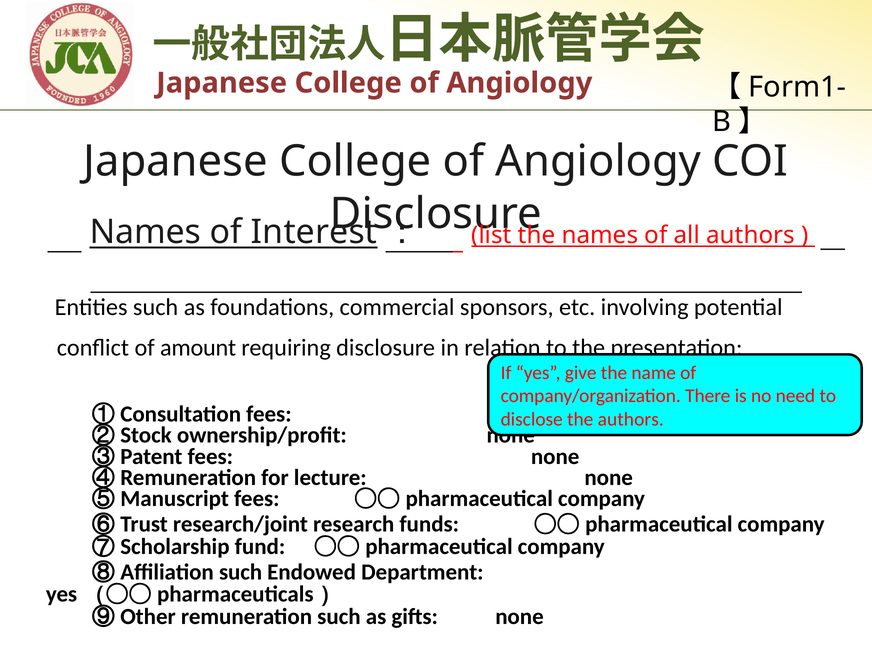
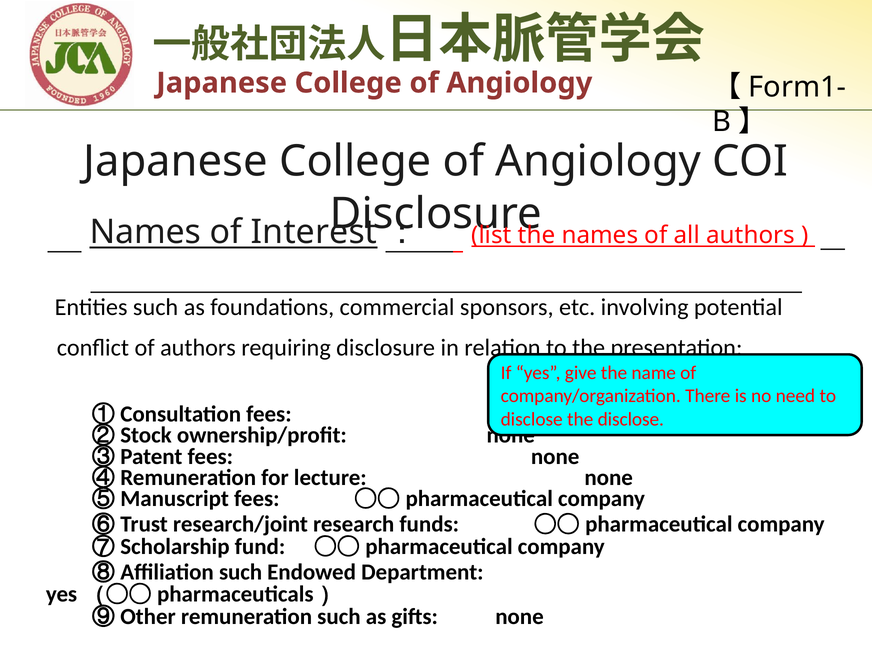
of amount: amount -> authors (198, 348)
the authors: authors -> disclose (631, 419)
